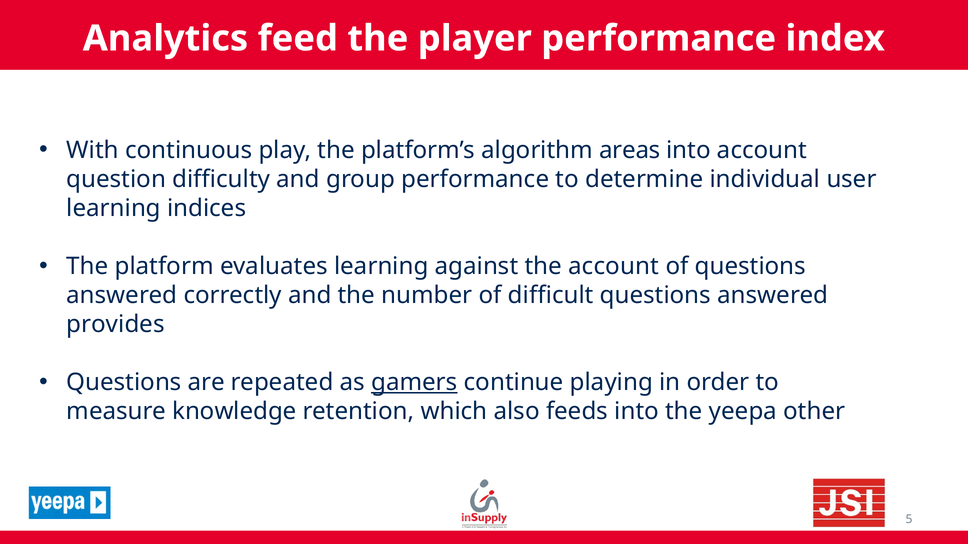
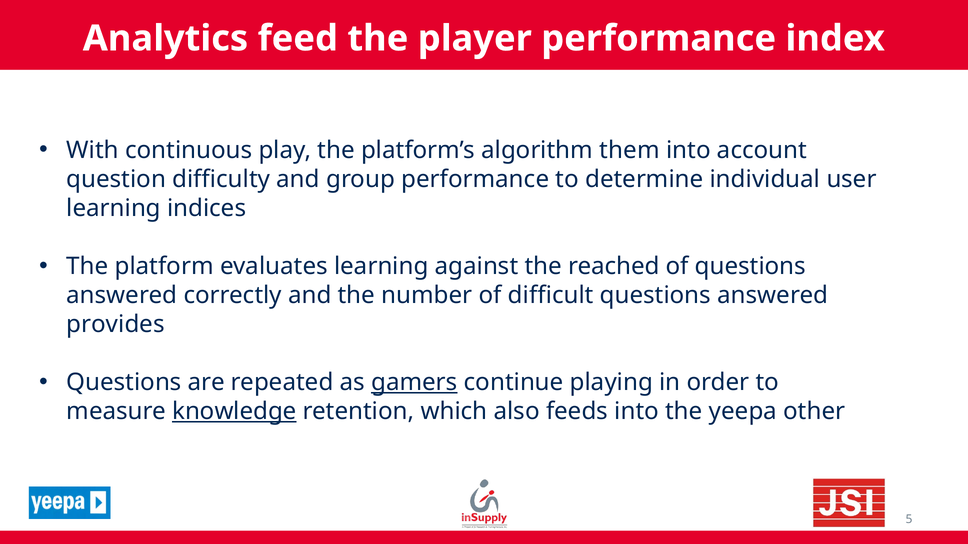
areas: areas -> them (630, 150)
the account: account -> reached (614, 267)
knowledge underline: none -> present (234, 412)
